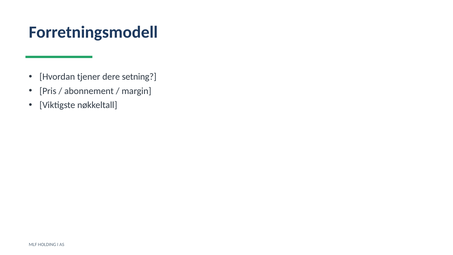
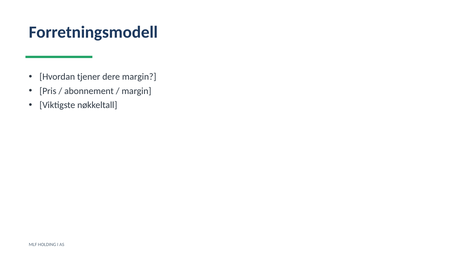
dere setning: setning -> margin (139, 77)
